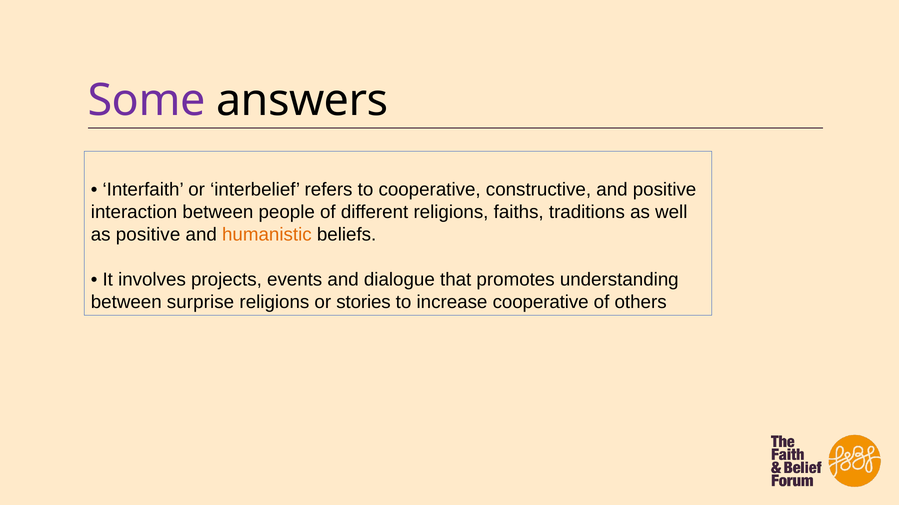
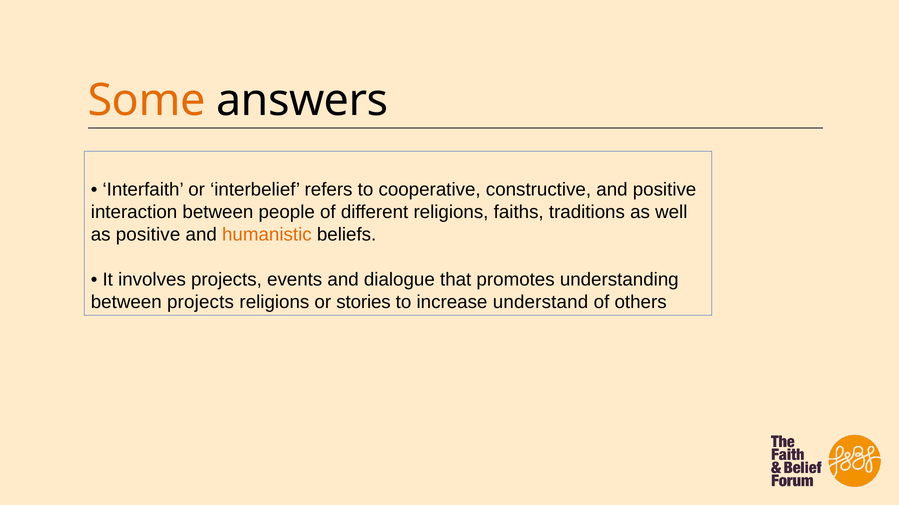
Some colour: purple -> orange (147, 101)
between surprise: surprise -> projects (200, 302)
increase cooperative: cooperative -> understand (541, 302)
